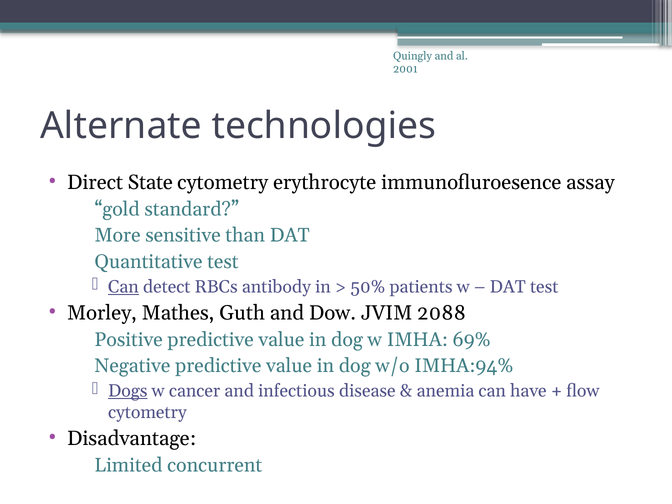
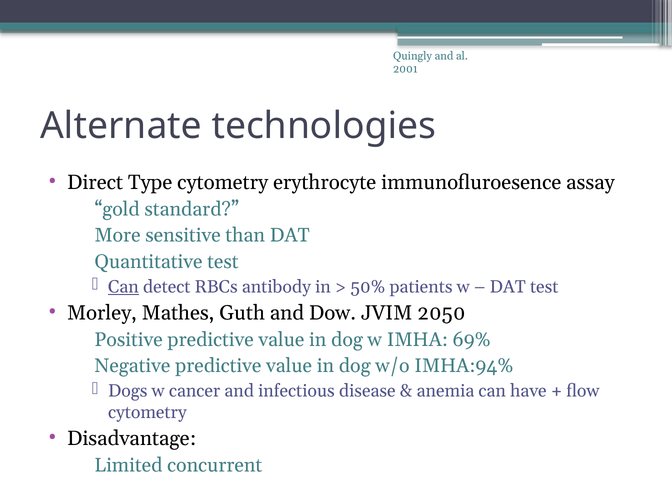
State: State -> Type (150, 182)
2088: 2088 -> 2050 (441, 313)
Dogs underline: present -> none (128, 391)
